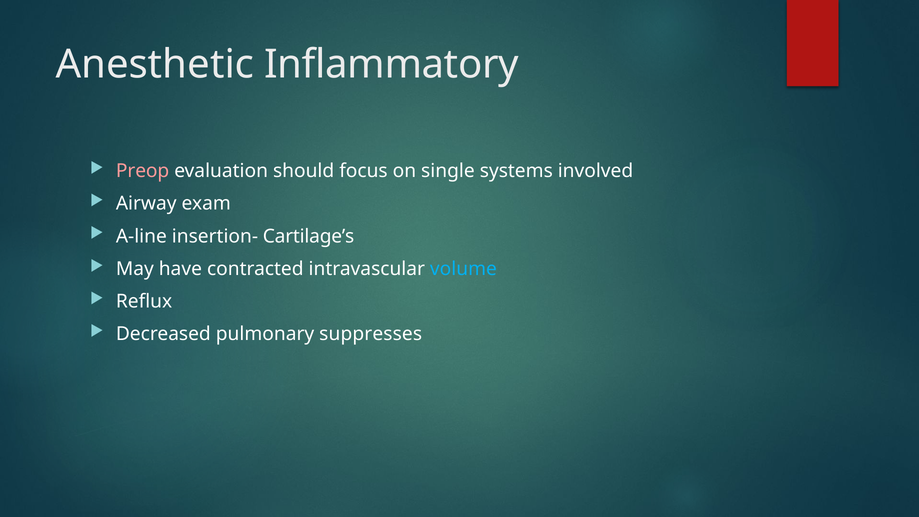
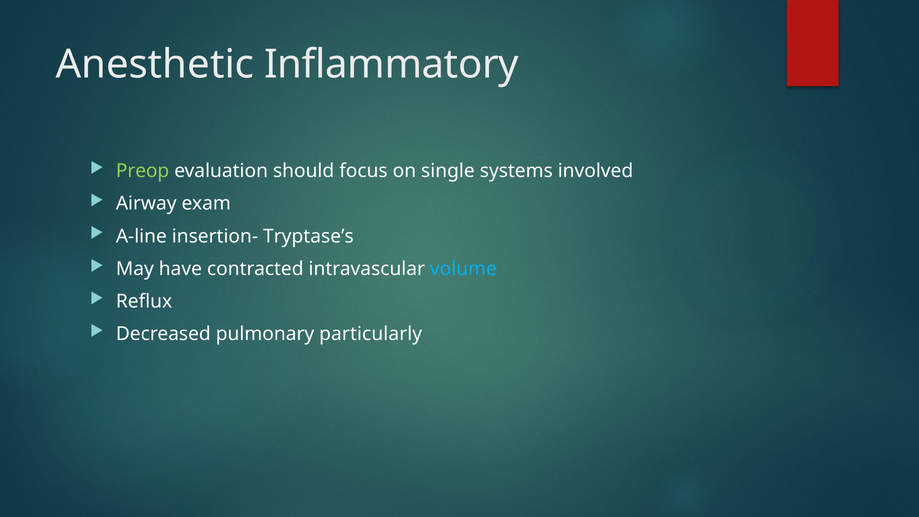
Preop colour: pink -> light green (143, 171)
Cartilage’s: Cartilage’s -> Tryptase’s (308, 236)
suppresses: suppresses -> particularly (371, 334)
